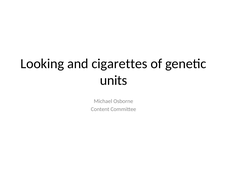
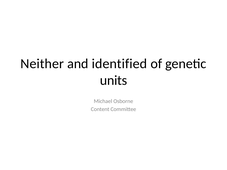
Looking: Looking -> Neither (42, 64)
cigarettes: cigarettes -> identified (119, 64)
